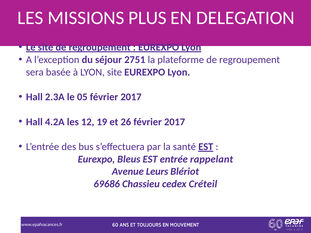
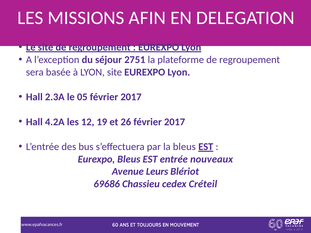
PLUS: PLUS -> AFIN (147, 18)
la santé: santé -> bleus (184, 147)
rappelant: rappelant -> nouveaux (212, 159)
